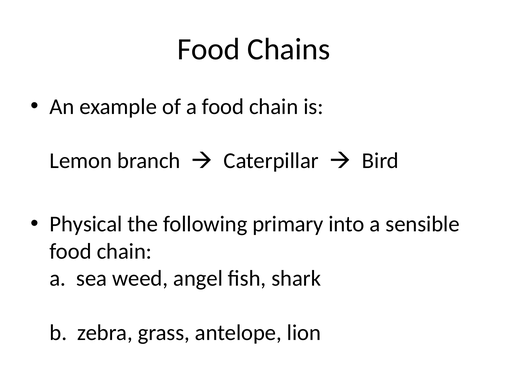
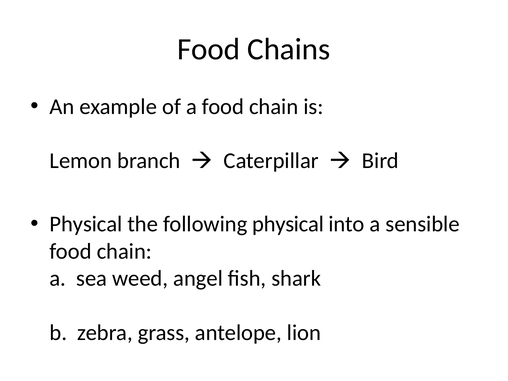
following primary: primary -> physical (288, 224)
